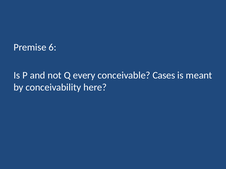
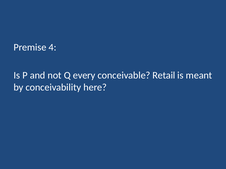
6: 6 -> 4 (53, 47)
Cases: Cases -> Retail (164, 76)
